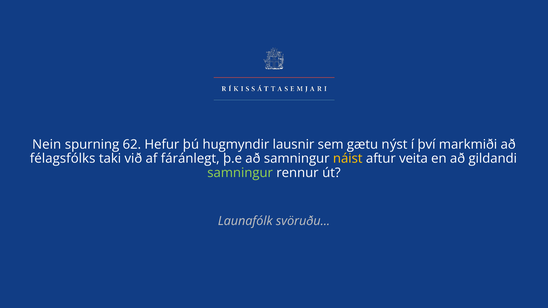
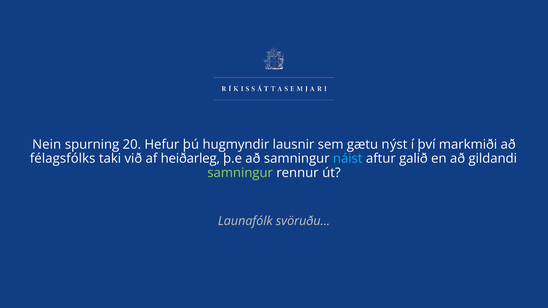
62: 62 -> 20 (132, 145)
fáránlegt: fáránlegt -> heiðarleg (190, 159)
náist colour: yellow -> light blue (348, 159)
veita: veita -> galið (413, 159)
